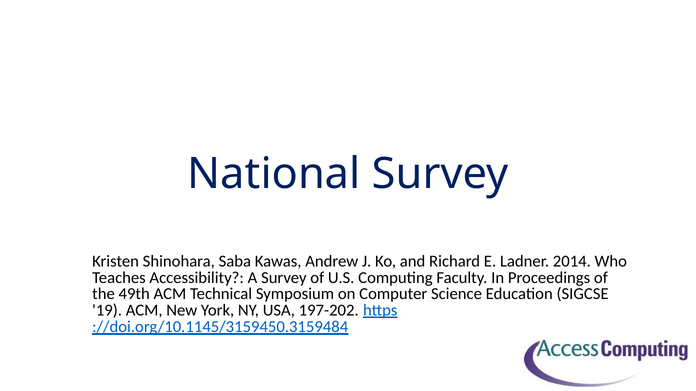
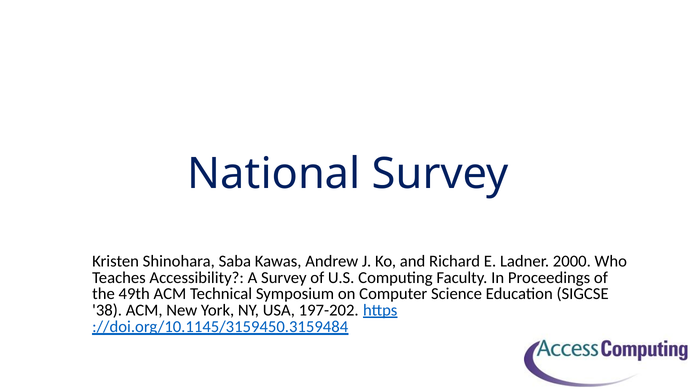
2014: 2014 -> 2000 (572, 262)
19: 19 -> 38 (107, 311)
